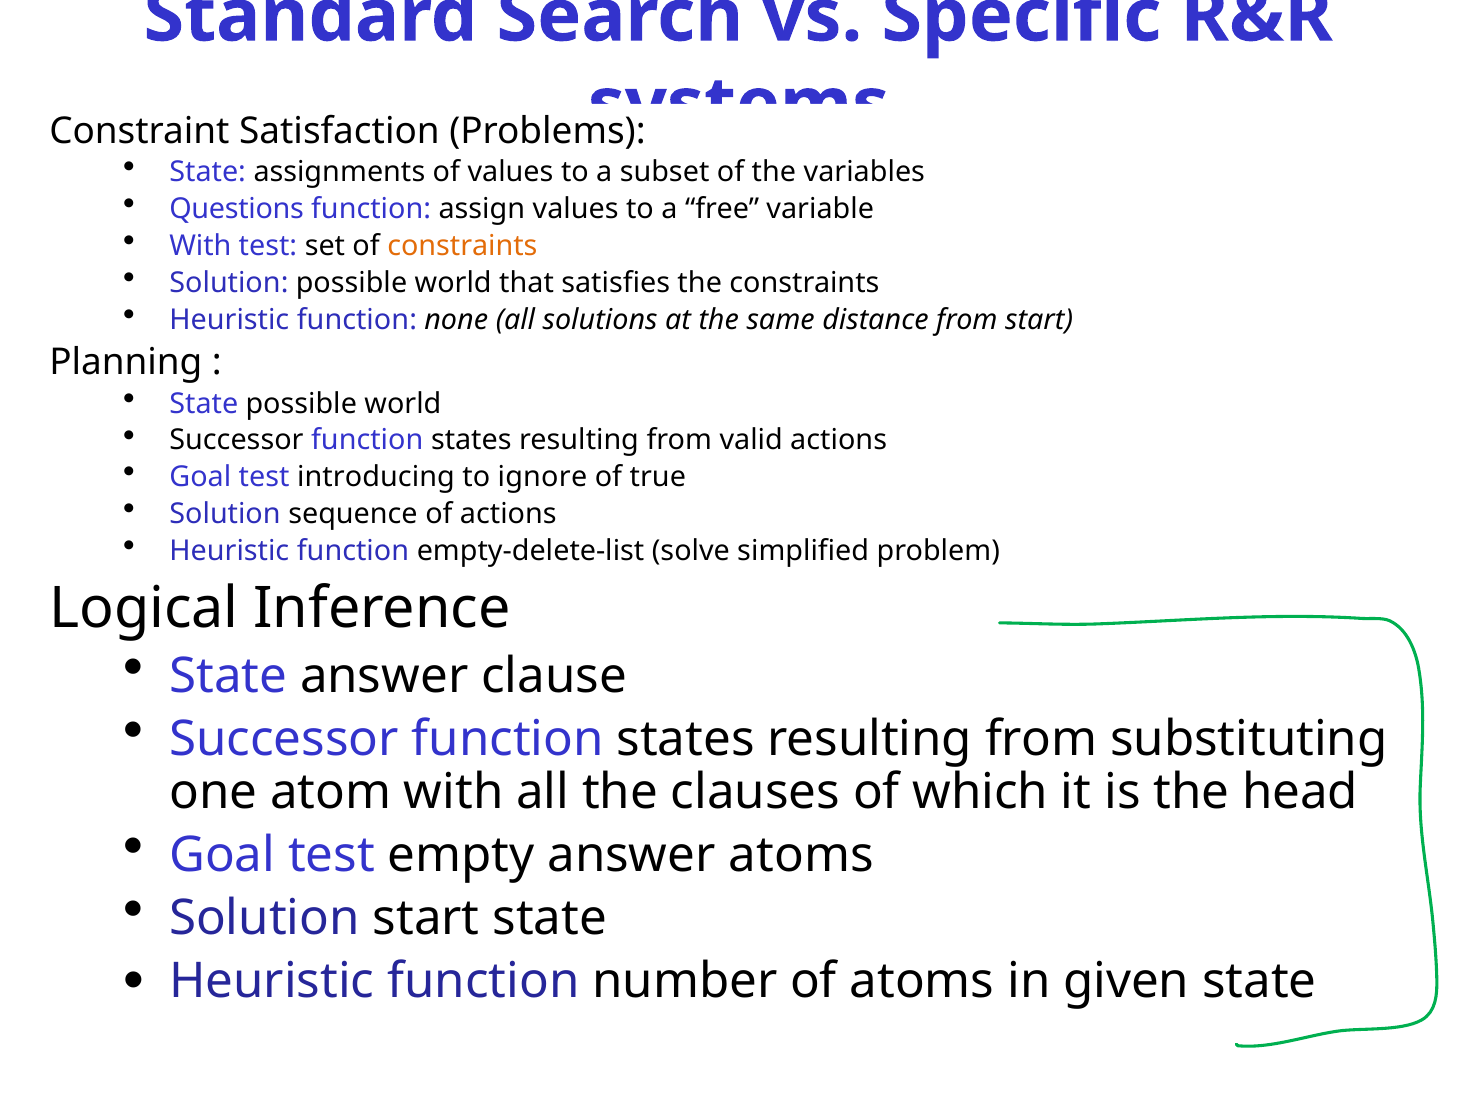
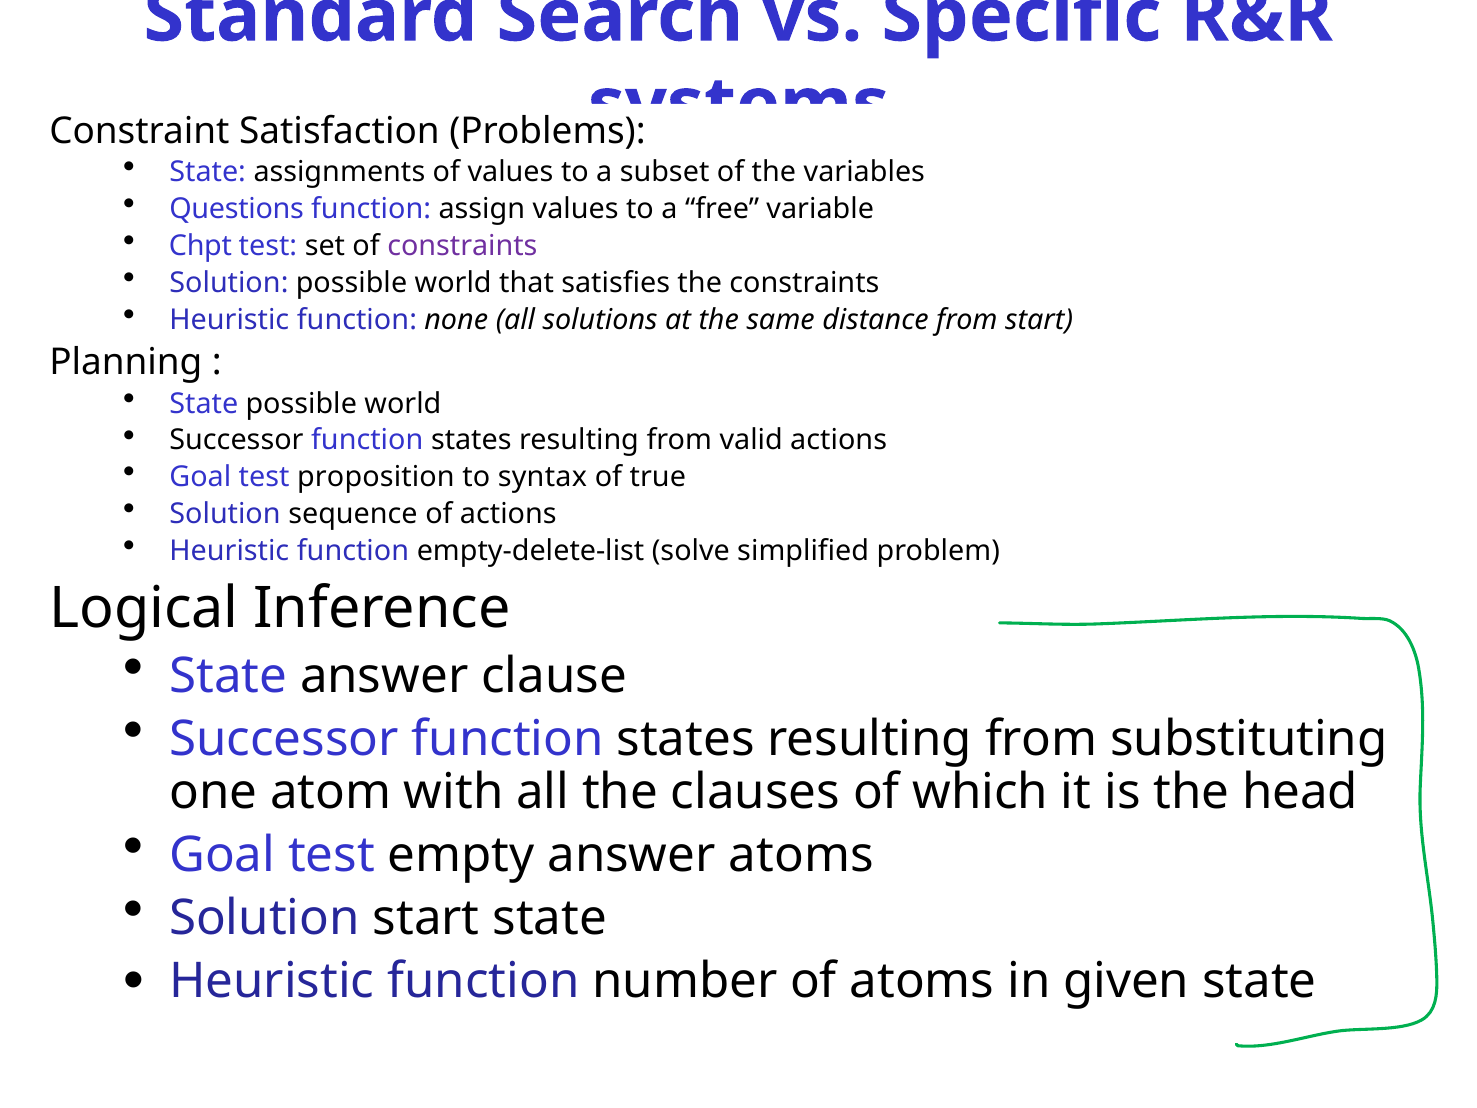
With: With -> Chpt (200, 246)
constraints colour: orange -> purple (462, 246)
introducing: introducing -> proposition (376, 477)
ignore: ignore -> syntax (542, 477)
